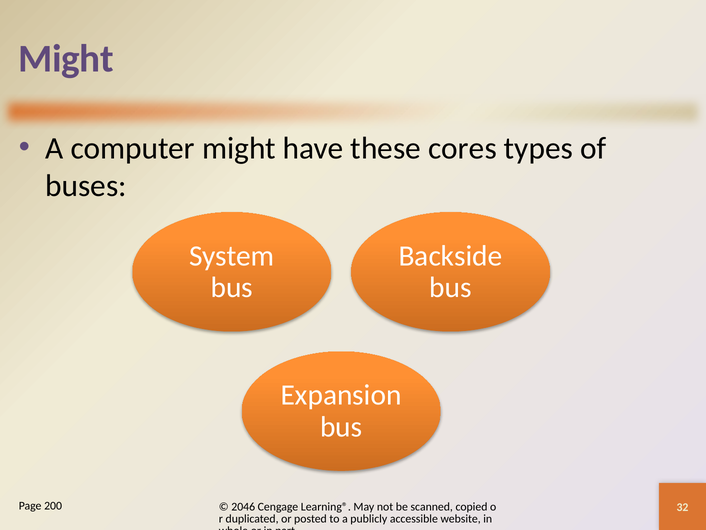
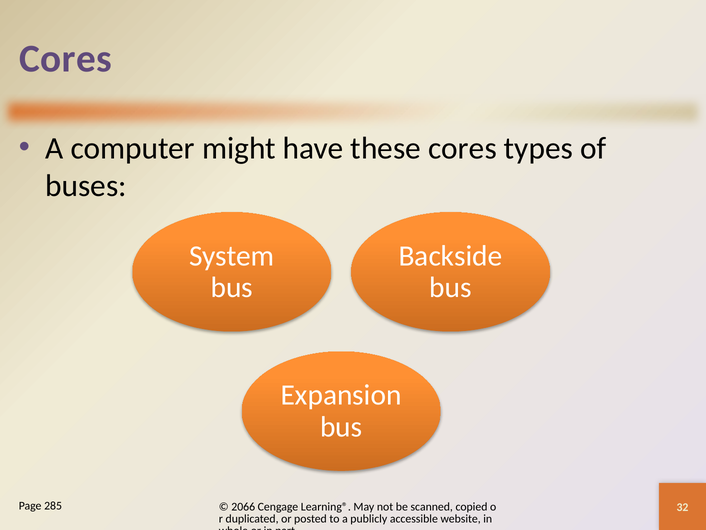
Might: Might -> Cores (66, 59)
200: 200 -> 285 (53, 506)
2046: 2046 -> 2066 (243, 507)
